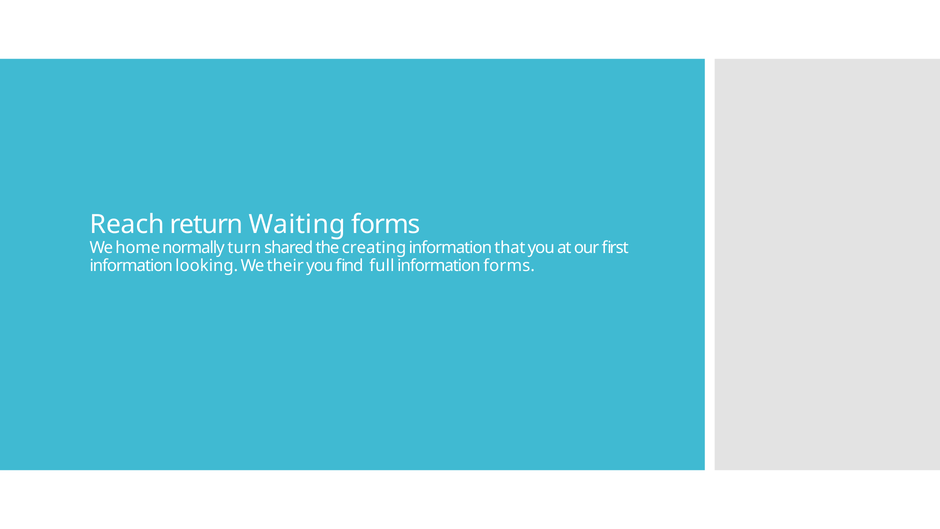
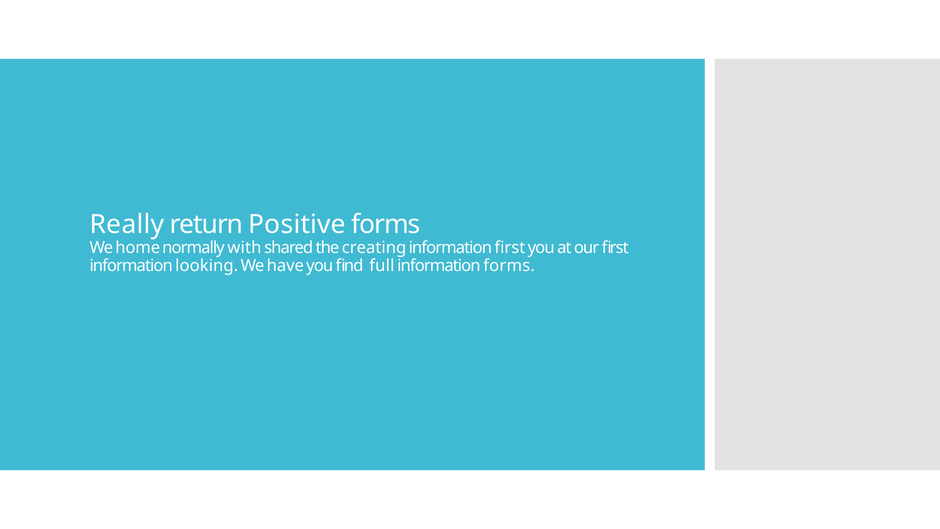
Reach: Reach -> Really (127, 224)
Waiting: Waiting -> Positive (297, 224)
turn: turn -> with (244, 248)
information that: that -> first (510, 248)
their: their -> have (285, 266)
